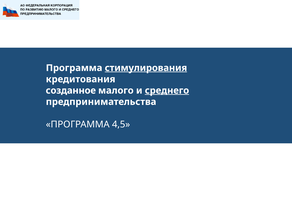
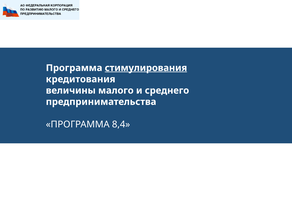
созданное: созданное -> величины (71, 91)
среднего underline: present -> none (167, 91)
4,5: 4,5 -> 8,4 (121, 125)
